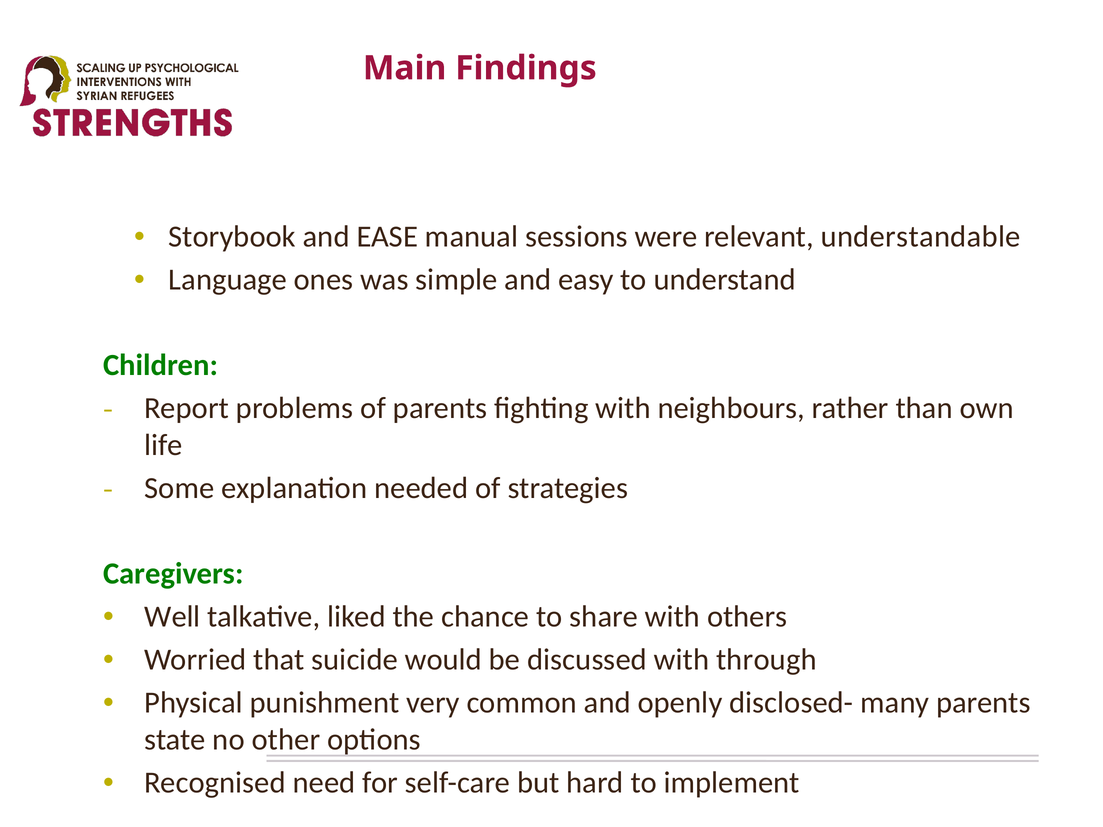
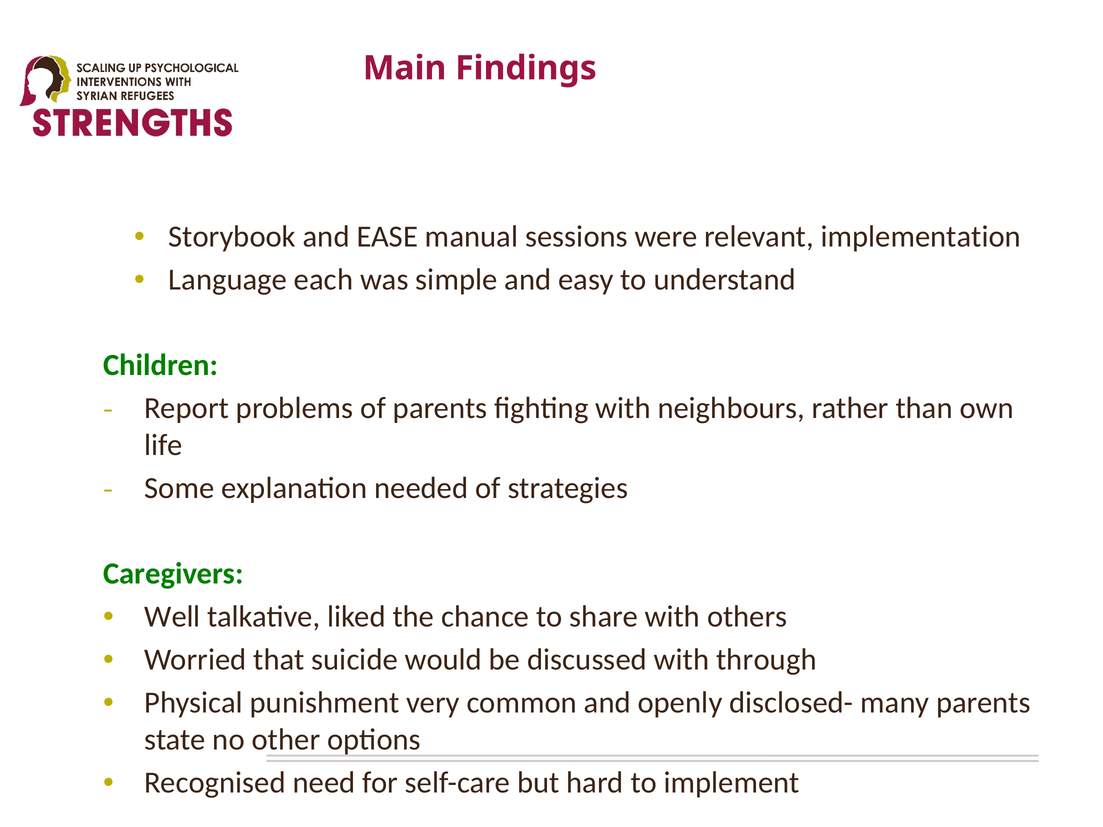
understandable: understandable -> implementation (921, 237)
ones: ones -> each (323, 280)
